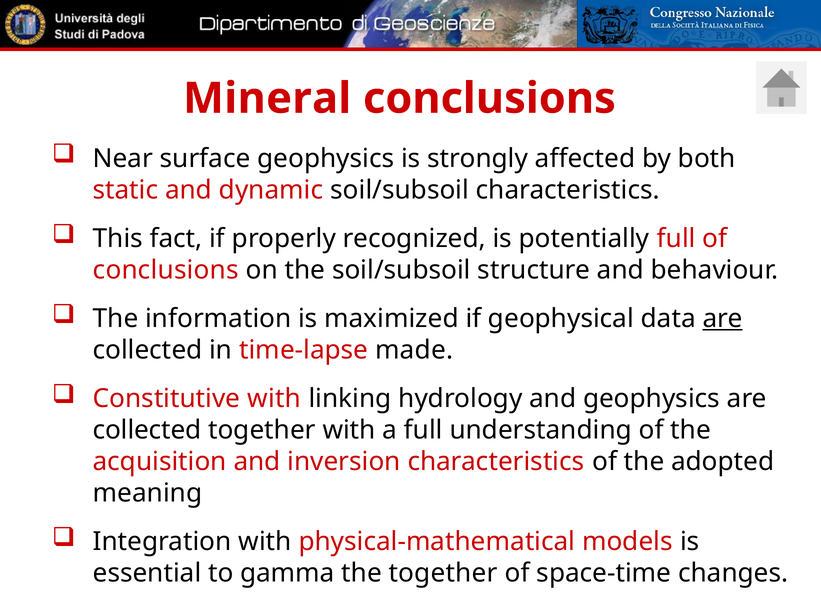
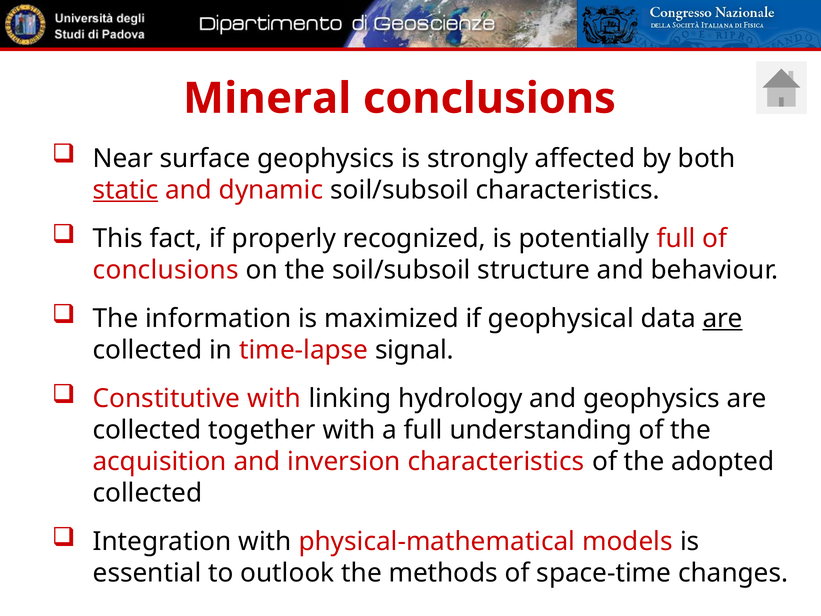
static underline: none -> present (125, 190)
made: made -> signal (414, 350)
meaning: meaning -> collected (148, 493)
gamma: gamma -> outlook (287, 573)
the together: together -> methods (443, 573)
